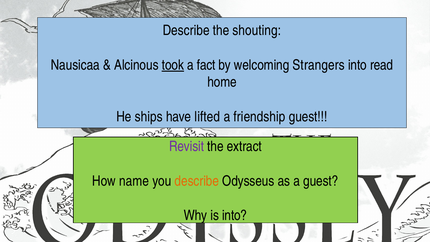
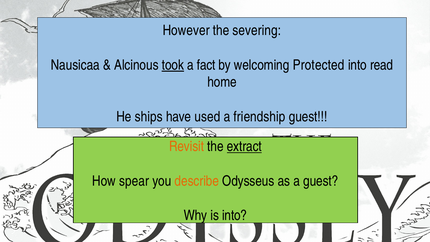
Describe: Describe -> However (186, 31)
shouting: shouting -> severing (257, 31)
Strangers: Strangers -> Protected (319, 65)
lifted: lifted -> used (207, 117)
Revisit colour: purple -> orange (187, 146)
extract underline: none -> present (244, 146)
name: name -> spear (134, 181)
